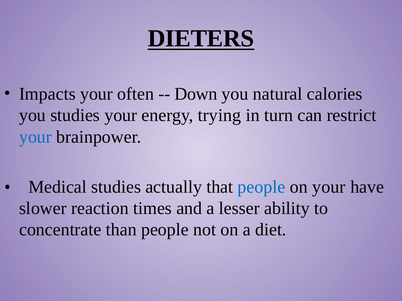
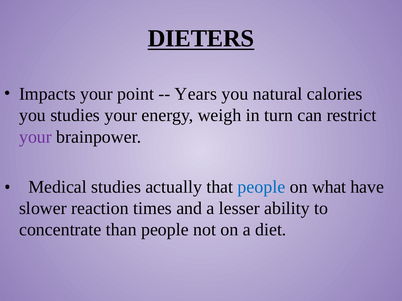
often: often -> point (136, 94)
Down: Down -> Years (196, 94)
trying: trying -> weigh (220, 116)
your colour: blue -> purple (35, 137)
on your: your -> what (329, 187)
